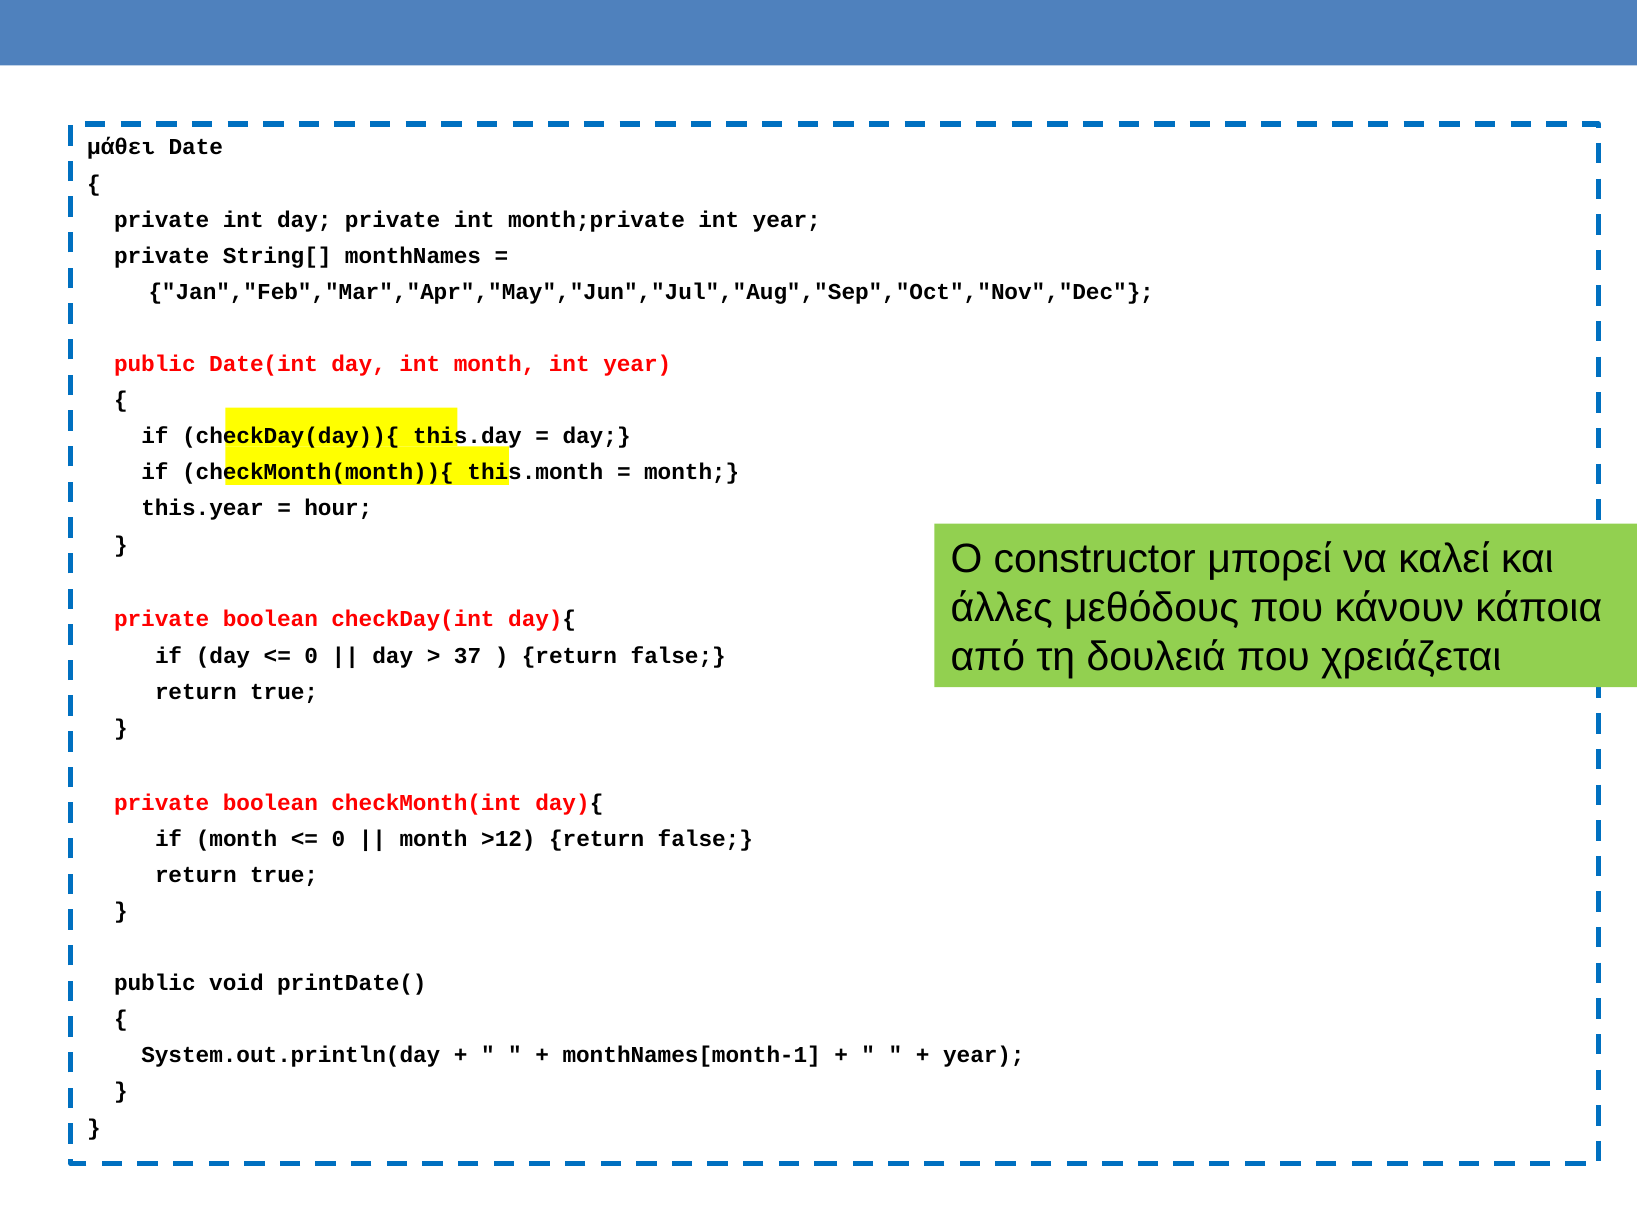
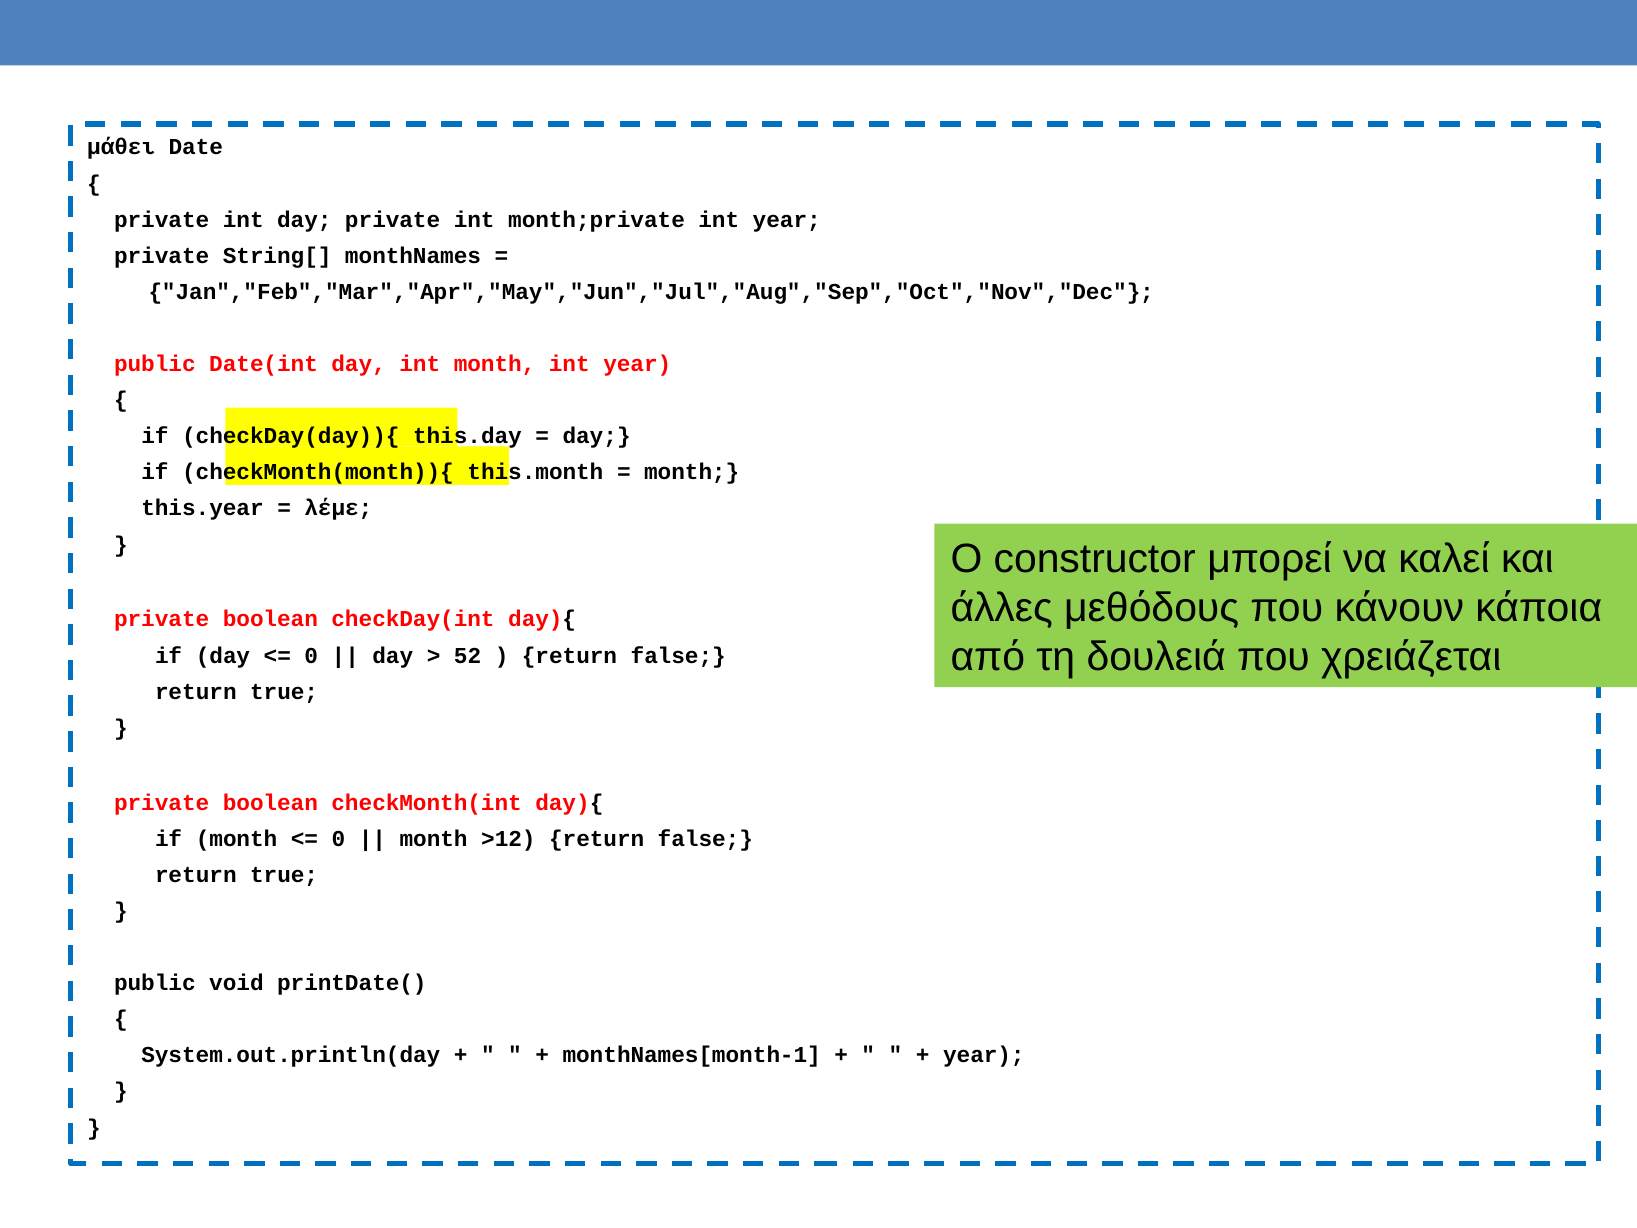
hour: hour -> λέμε (338, 508)
37: 37 -> 52 (468, 655)
